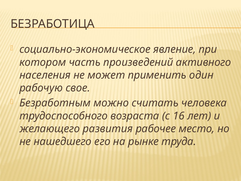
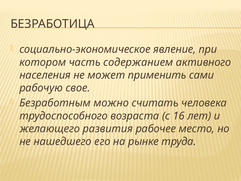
произведений: произведений -> содержанием (138, 62)
один: один -> сами (202, 75)
